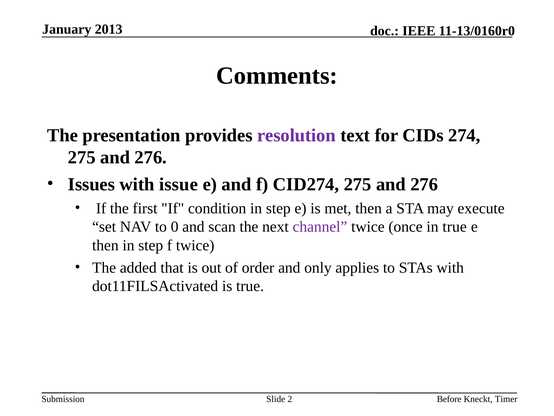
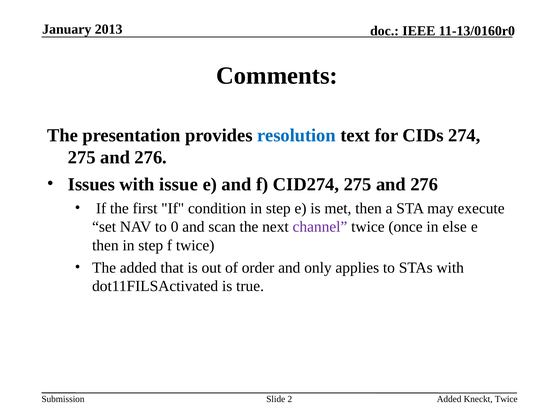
resolution colour: purple -> blue (296, 135)
in true: true -> else (455, 227)
Before: Before -> Added (449, 398)
Kneckt Timer: Timer -> Twice (506, 398)
